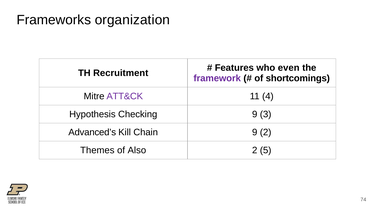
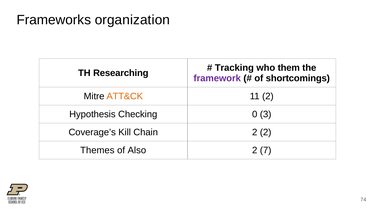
Features: Features -> Tracking (234, 68)
even: even -> them (289, 68)
Recruitment: Recruitment -> Researching (121, 73)
ATT&CK colour: purple -> orange (125, 96)
11 4: 4 -> 2 (268, 96)
Checking 9: 9 -> 0 (255, 114)
Advanced’s: Advanced’s -> Coverage’s (92, 132)
Chain 9: 9 -> 2 (255, 132)
5: 5 -> 7 (266, 150)
